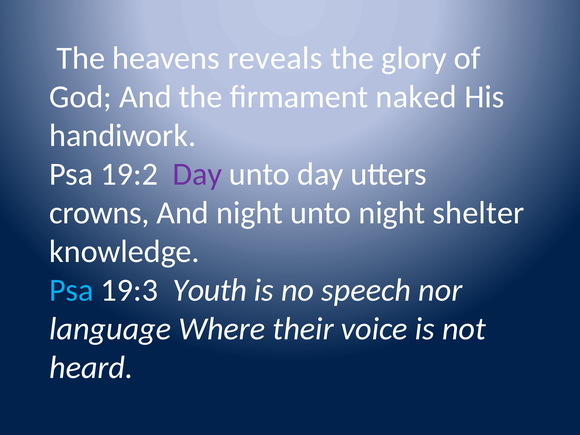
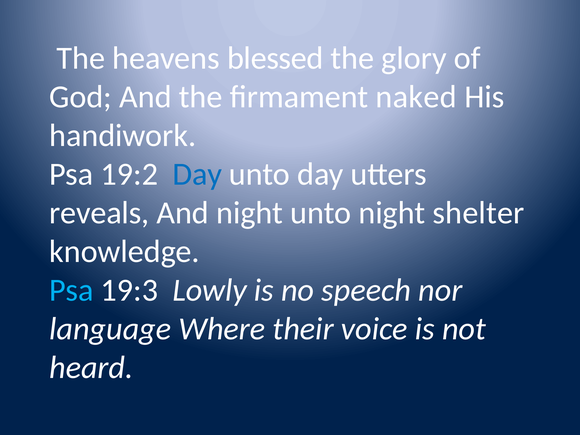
reveals: reveals -> blessed (275, 58)
Day colour: purple -> blue (197, 174)
crowns: crowns -> reveals (99, 213)
Youth: Youth -> Lowly (210, 290)
